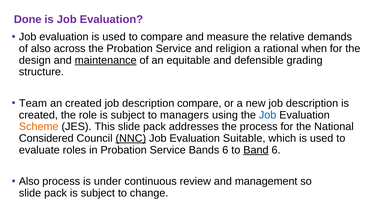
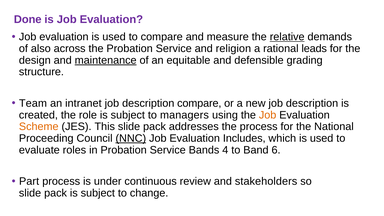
relative underline: none -> present (287, 37)
when: when -> leads (314, 49)
an created: created -> intranet (83, 103)
Job colour: blue -> orange (268, 115)
Considered: Considered -> Proceeding (46, 138)
Suitable: Suitable -> Includes (244, 138)
Bands 6: 6 -> 4 (225, 150)
Band underline: present -> none (256, 150)
Also: Also -> Part (29, 181)
management: management -> stakeholders (266, 181)
